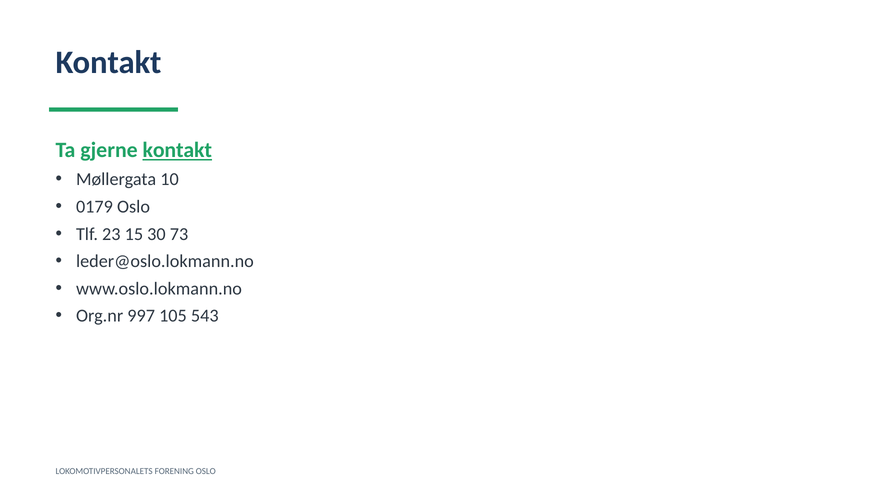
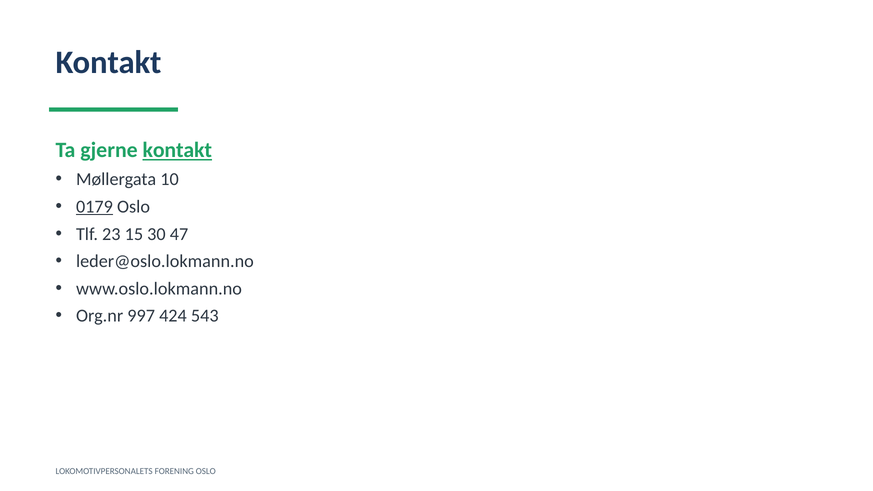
0179 underline: none -> present (94, 207)
73: 73 -> 47 (179, 234)
105: 105 -> 424 (173, 316)
